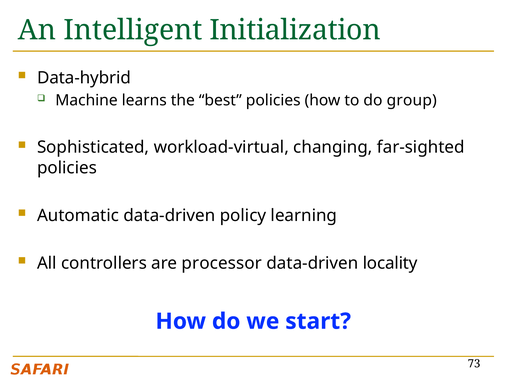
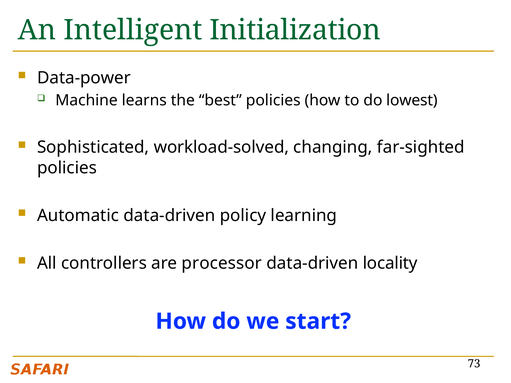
Data-hybrid: Data-hybrid -> Data-power (84, 78)
group: group -> lowest (412, 101)
workload-virtual: workload-virtual -> workload-solved (221, 147)
